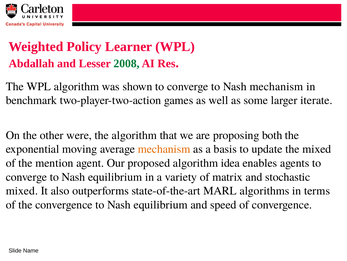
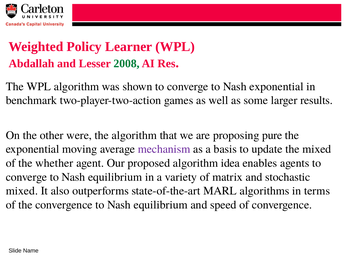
Nash mechanism: mechanism -> exponential (276, 86)
iterate: iterate -> results (317, 100)
both: both -> pure (272, 135)
mechanism colour: orange -> purple (164, 149)
mention: mention -> whether (54, 163)
